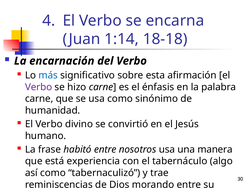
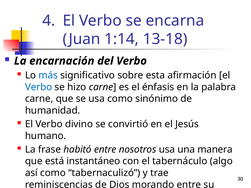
18-18: 18-18 -> 13-18 (165, 39)
Verbo colour: purple -> blue (39, 87)
experiencia: experiencia -> instantáneo (93, 161)
